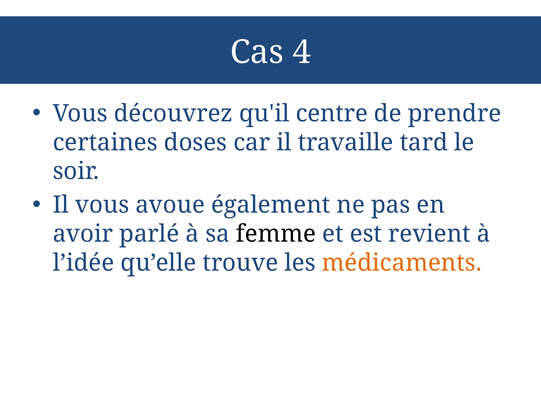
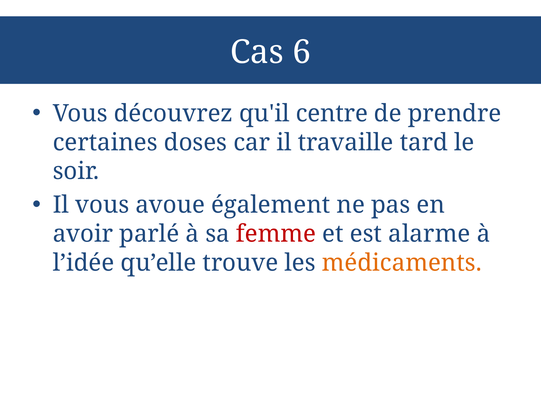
4: 4 -> 6 (302, 52)
femme colour: black -> red (276, 234)
revient: revient -> alarme (429, 234)
